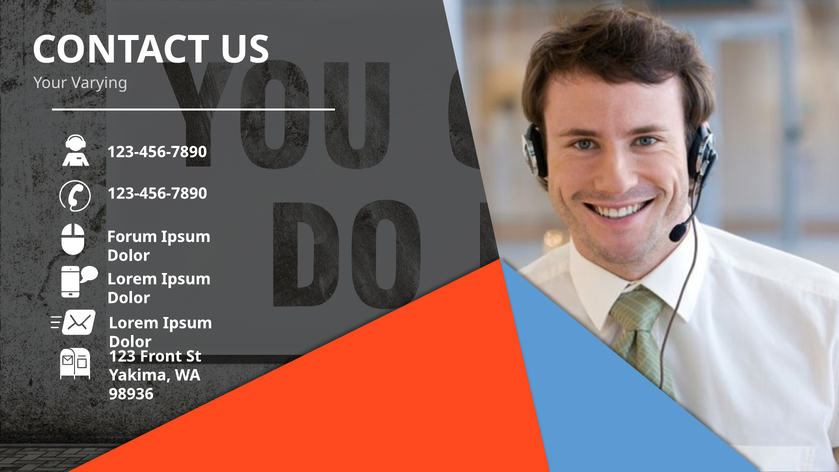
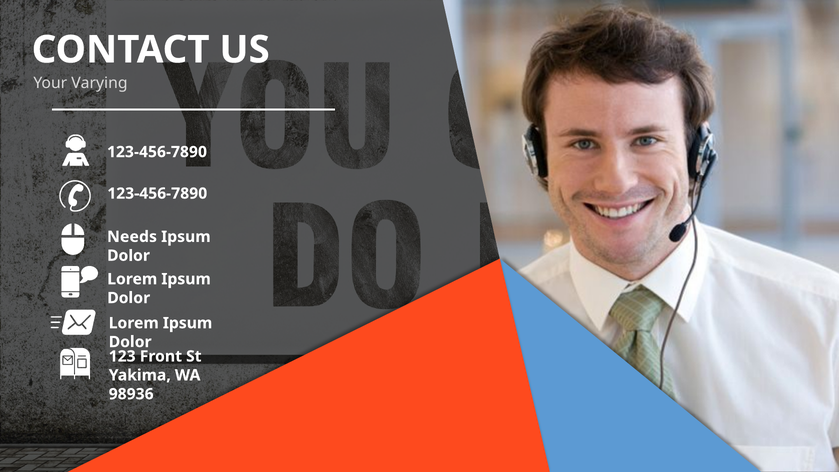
Forum: Forum -> Needs (132, 237)
